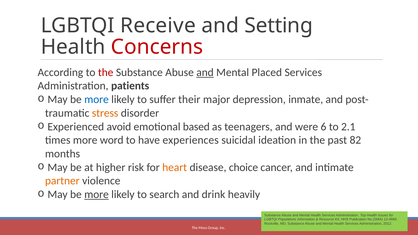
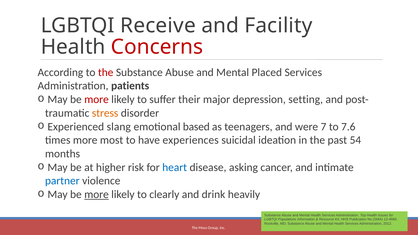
Setting: Setting -> Facility (278, 26)
and underline: present -> none (205, 72)
more colour: blue -> red (97, 100)
inmate: inmate -> setting (306, 100)
avoid: avoid -> slang (119, 127)
6: 6 -> 7 (323, 127)
2.1: 2.1 -> 7.6 (348, 127)
word: word -> most (112, 140)
82: 82 -> 54 (355, 140)
heart colour: orange -> blue (175, 167)
choice: choice -> asking (243, 167)
partner colour: orange -> blue (62, 181)
search: search -> clearly (164, 195)
